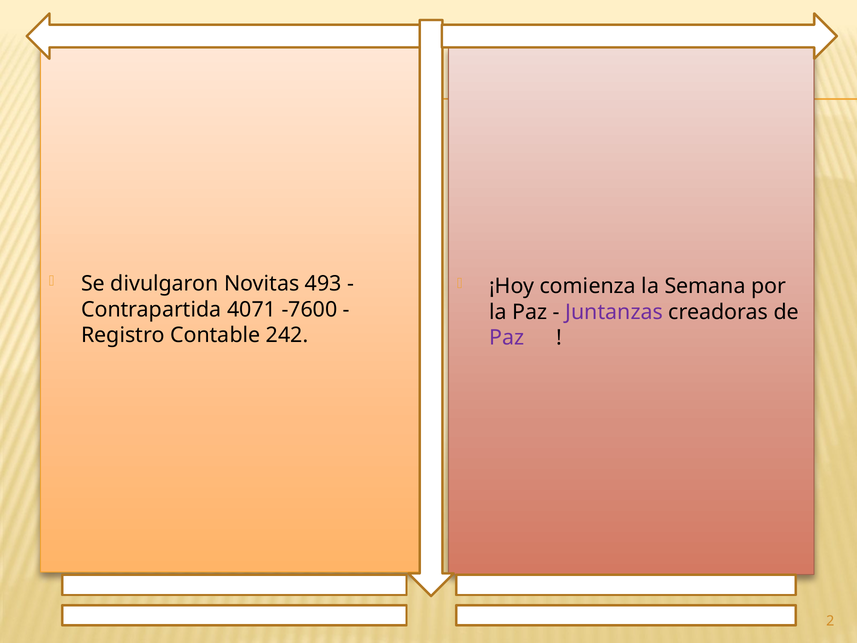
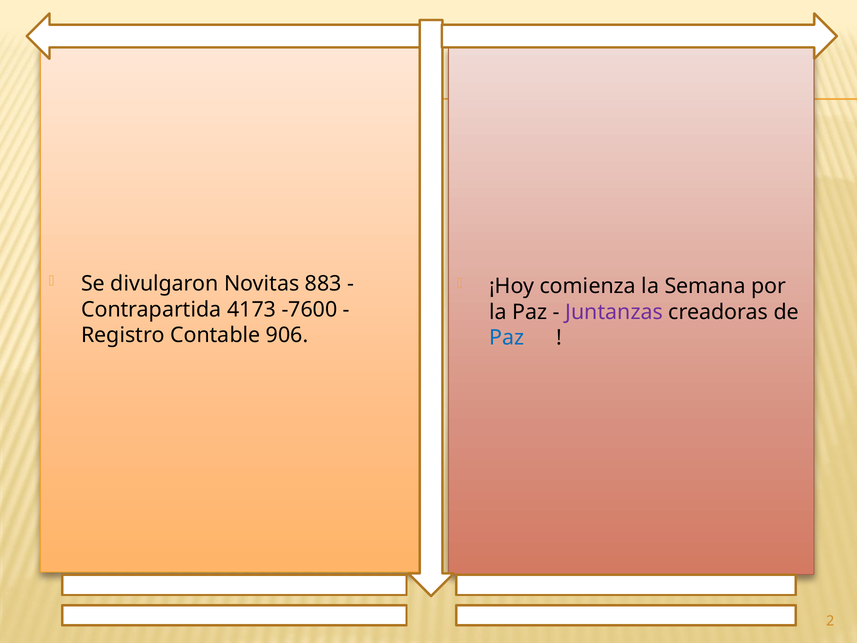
493: 493 -> 883 (323, 284)
4071: 4071 -> 4173 (252, 309)
242: 242 -> 906 (287, 335)
Paz colour: purple -> blue (507, 338)
